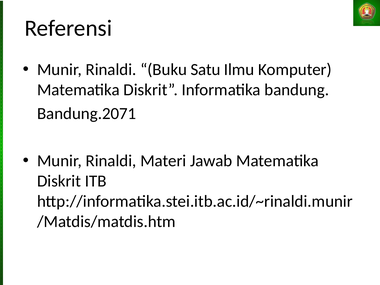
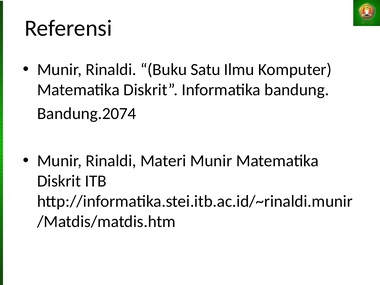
Bandung.2071: Bandung.2071 -> Bandung.2074 (87, 114)
Materi Jawab: Jawab -> Munir (211, 161)
